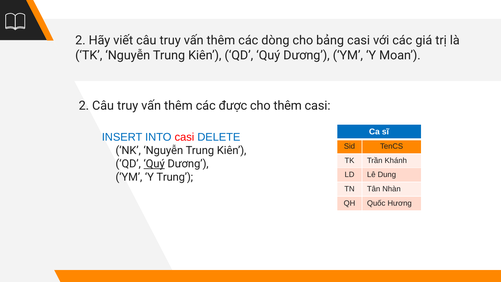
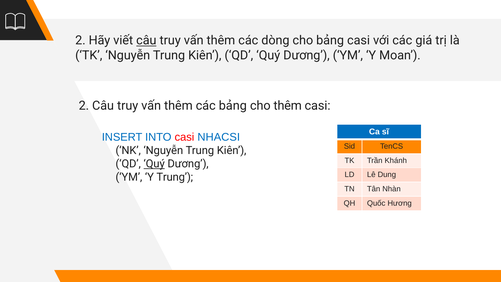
câu underline: none -> present (146, 40)
các được: được -> bảng (233, 106)
DELETE: DELETE -> NHACSI (219, 137)
